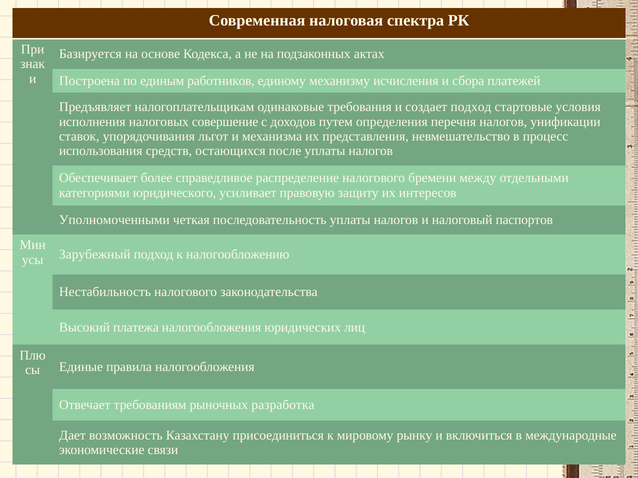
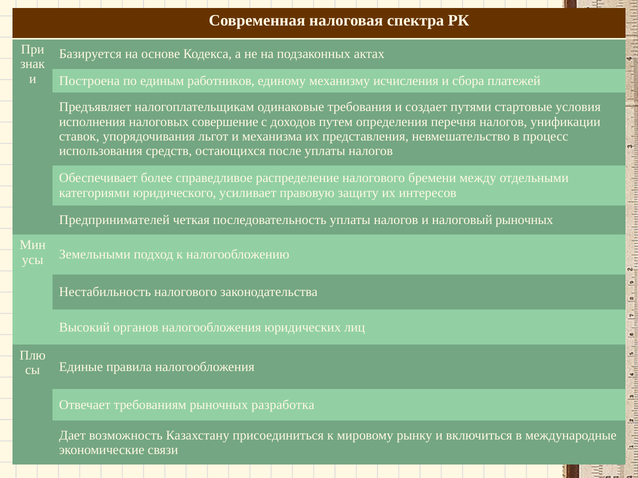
создает подход: подход -> путями (471, 107)
Уполномоченными: Уполномоченными -> Предпринимателей (114, 220)
налоговый паспортов: паспортов -> рыночных (524, 220)
Зарубежный: Зарубежный -> Земельными (95, 255)
платежа: платежа -> органов (136, 328)
